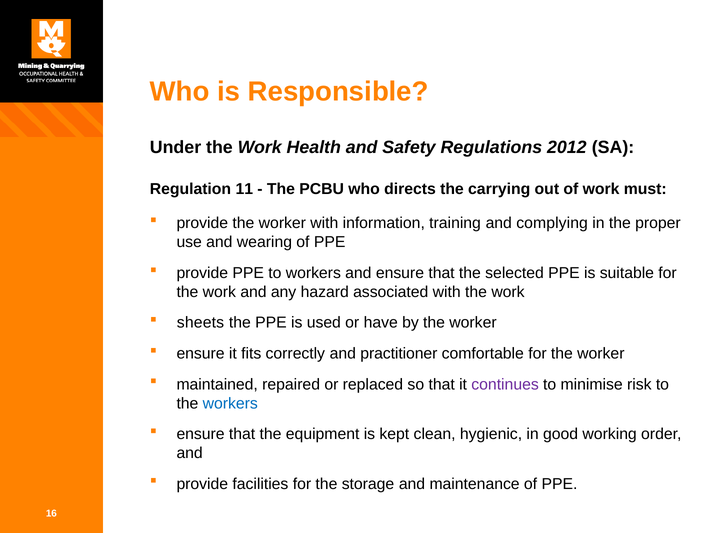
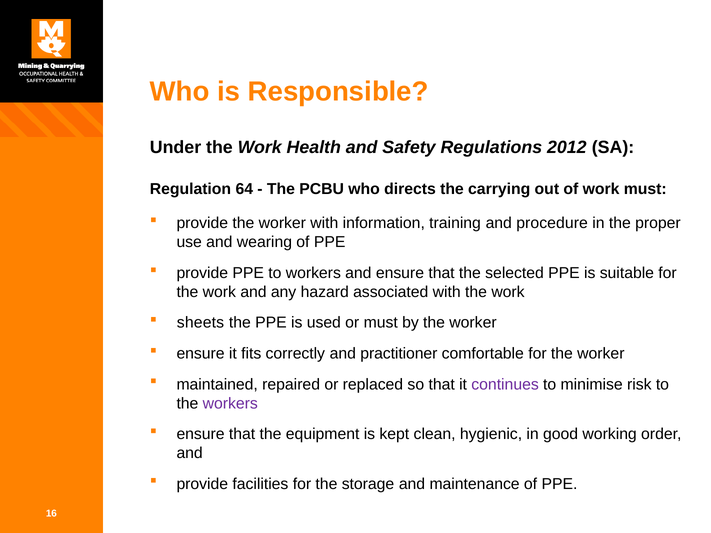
11: 11 -> 64 (244, 189)
complying: complying -> procedure (552, 223)
or have: have -> must (381, 323)
workers colour: blue -> purple (230, 404)
